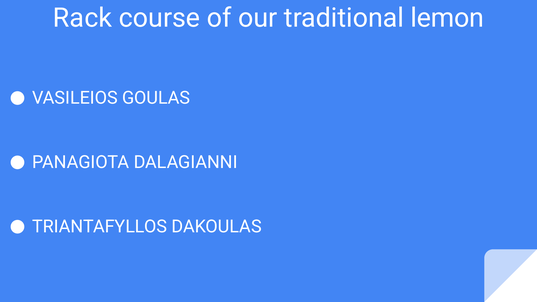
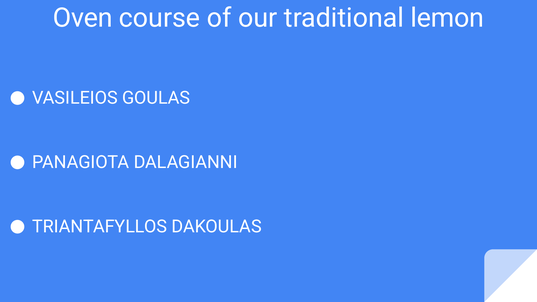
Rack: Rack -> Oven (83, 18)
